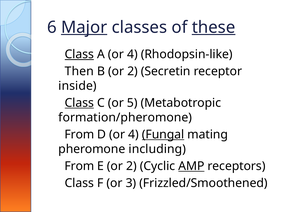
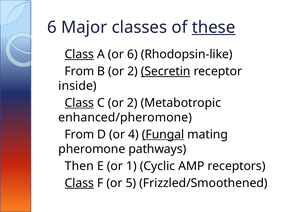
Major underline: present -> none (84, 27)
A or 4: 4 -> 6 (132, 54)
Then: Then -> From (79, 71)
Secretin underline: none -> present (166, 71)
C or 5: 5 -> 2 (132, 103)
formation/pheromone: formation/pheromone -> enhanced/pheromone (125, 117)
including: including -> pathways (157, 149)
From: From -> Then (79, 166)
E or 2: 2 -> 1 (131, 166)
AMP underline: present -> none (191, 166)
Class underline: none -> present (79, 183)
3: 3 -> 5 (131, 183)
